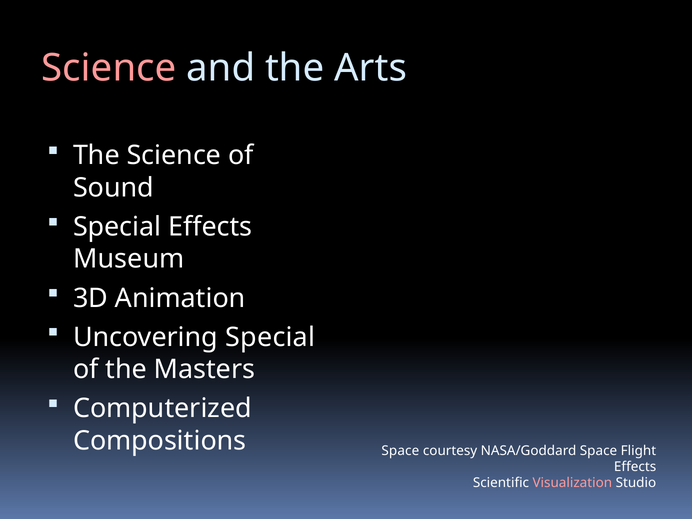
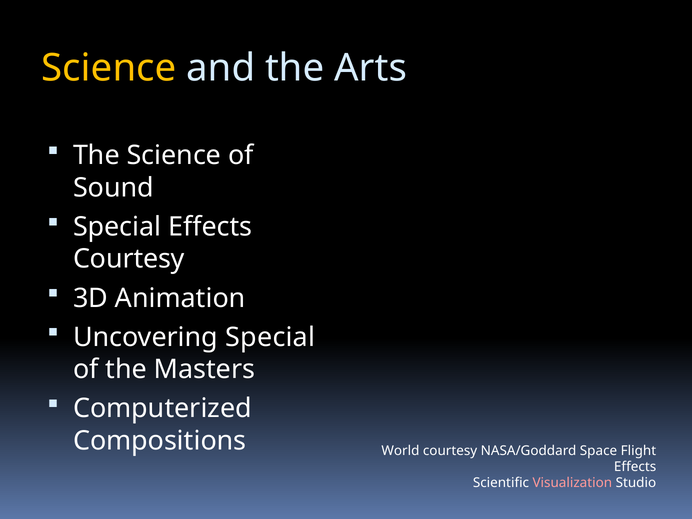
Science colour: pink -> yellow (109, 68)
Museum: Museum -> Courtesy (129, 259)
Compositions Space: Space -> World (400, 451)
